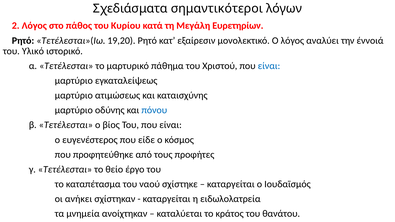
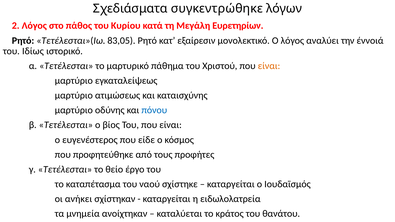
σημαντικότεροι: σημαντικότεροι -> συγκεντρώθηκε (217, 9)
19,20: 19,20 -> 83,05 (121, 41)
Υλικό: Υλικό -> Ιδίως (33, 51)
είναι colour: blue -> orange (269, 66)
